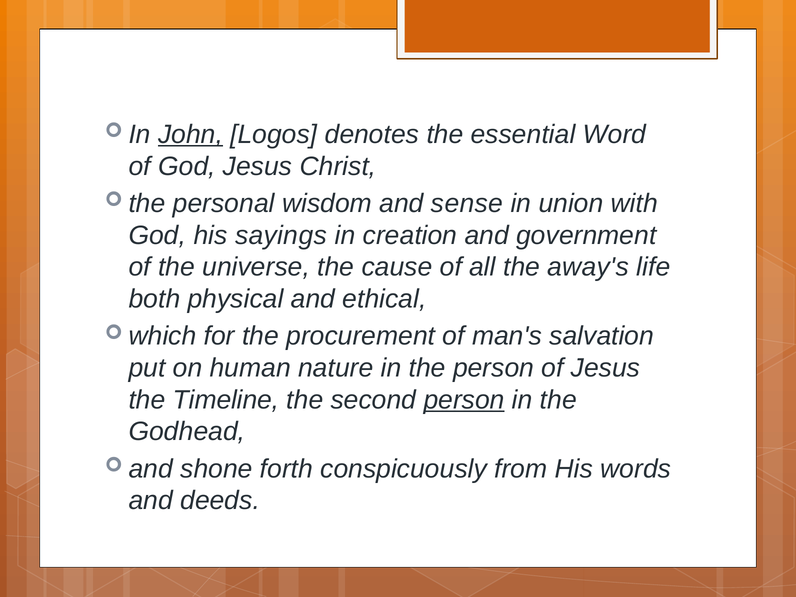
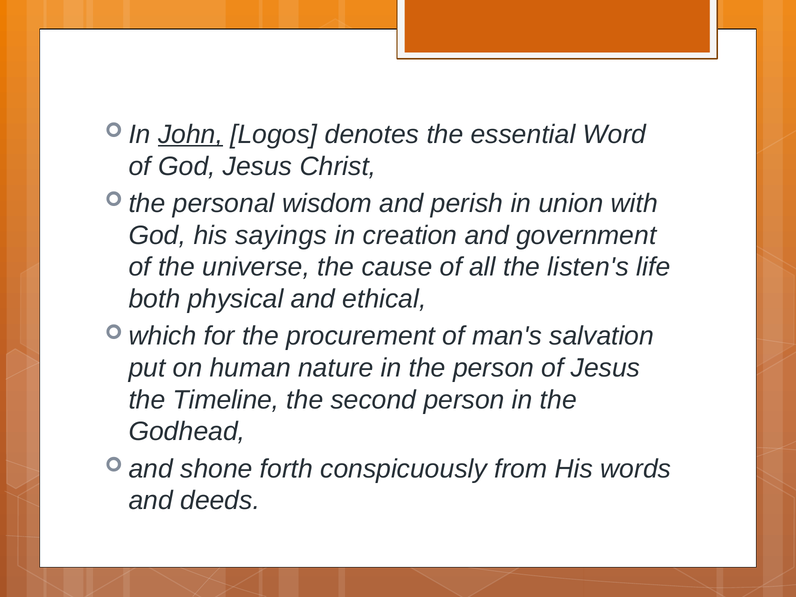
sense: sense -> perish (467, 203)
away's: away's -> listen's (588, 267)
person underline: present -> none (464, 400)
